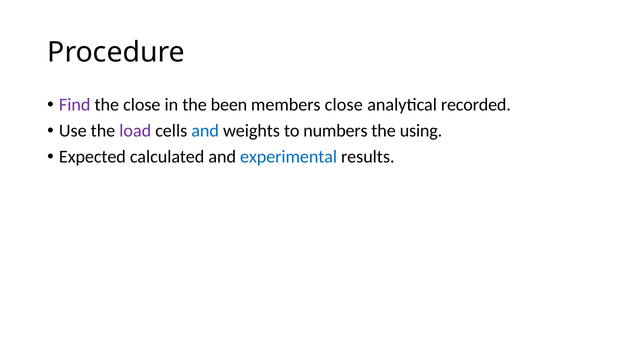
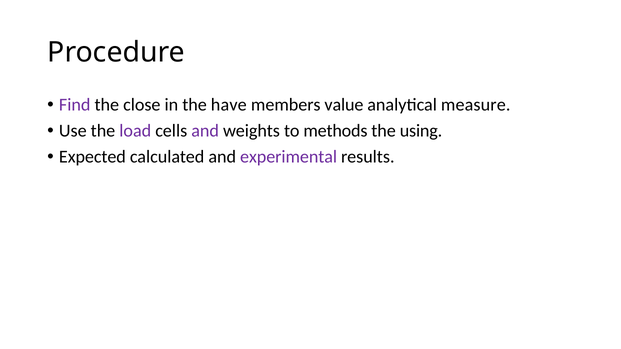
been: been -> have (229, 105)
members close: close -> value (344, 105)
recorded: recorded -> measure (476, 105)
and colour: blue -> purple (205, 131)
numbers: numbers -> methods (335, 131)
experimental colour: blue -> purple (289, 157)
